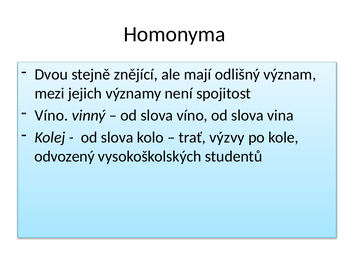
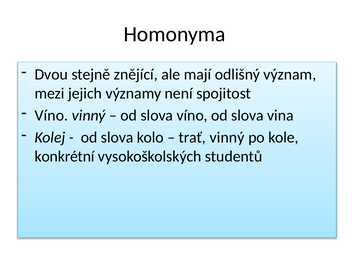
trať výzvy: výzvy -> vinný (227, 137)
odvozený: odvozený -> konkrétní (65, 156)
